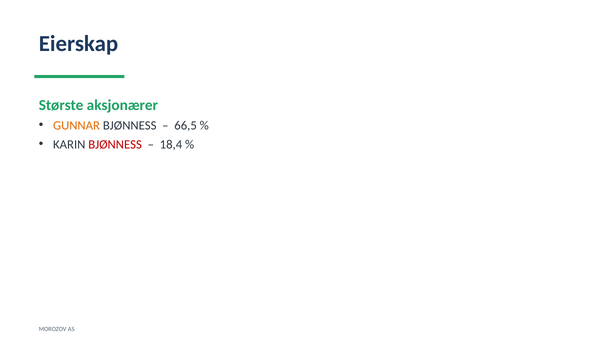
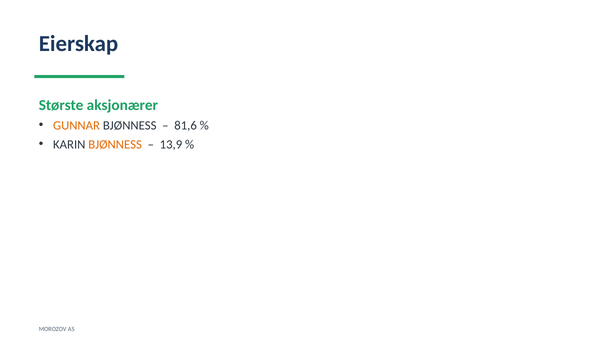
66,5: 66,5 -> 81,6 (186, 125)
BJØNNESS colour: red -> orange (115, 145)
18,4: 18,4 -> 13,9 (171, 145)
